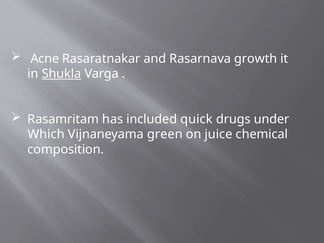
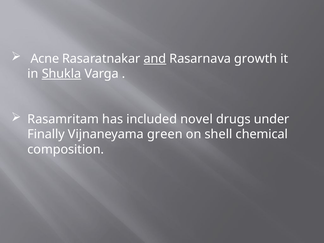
and underline: none -> present (155, 59)
quick: quick -> novel (197, 119)
Which: Which -> Finally (46, 134)
juice: juice -> shell (218, 134)
